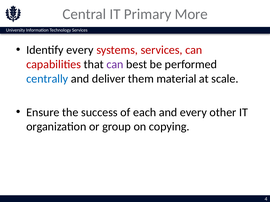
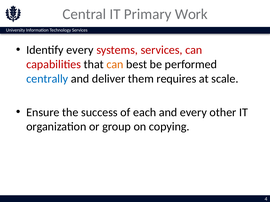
More: More -> Work (191, 14)
can colour: purple -> orange (115, 65)
material: material -> requires (176, 79)
